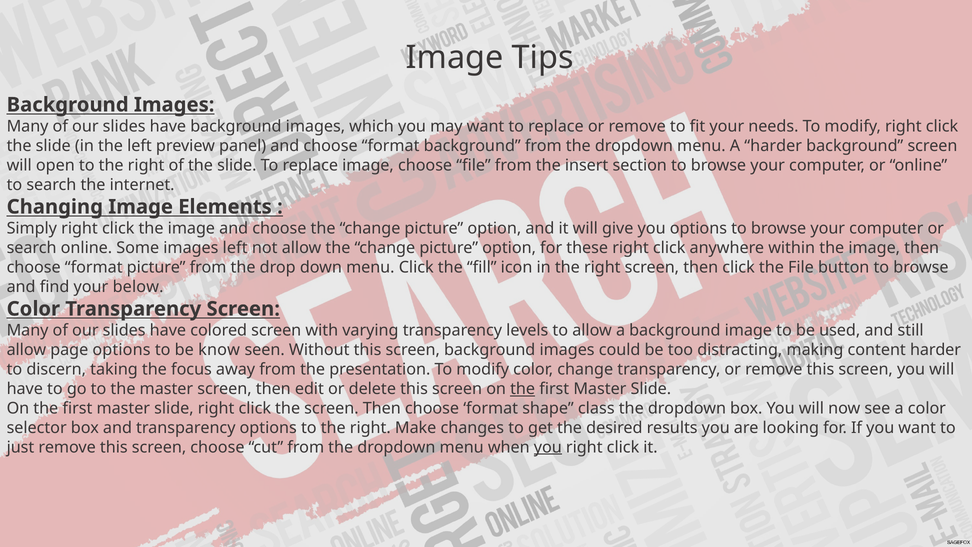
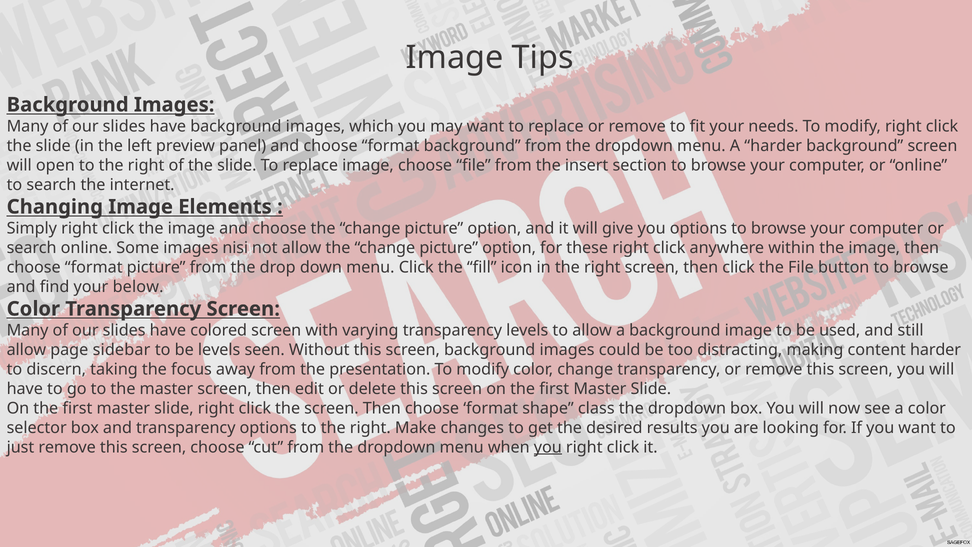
images left: left -> nisi (235, 248)
page options: options -> sidebar (121, 350)
be know: know -> levels (219, 350)
the underline: present -> none (523, 389)
